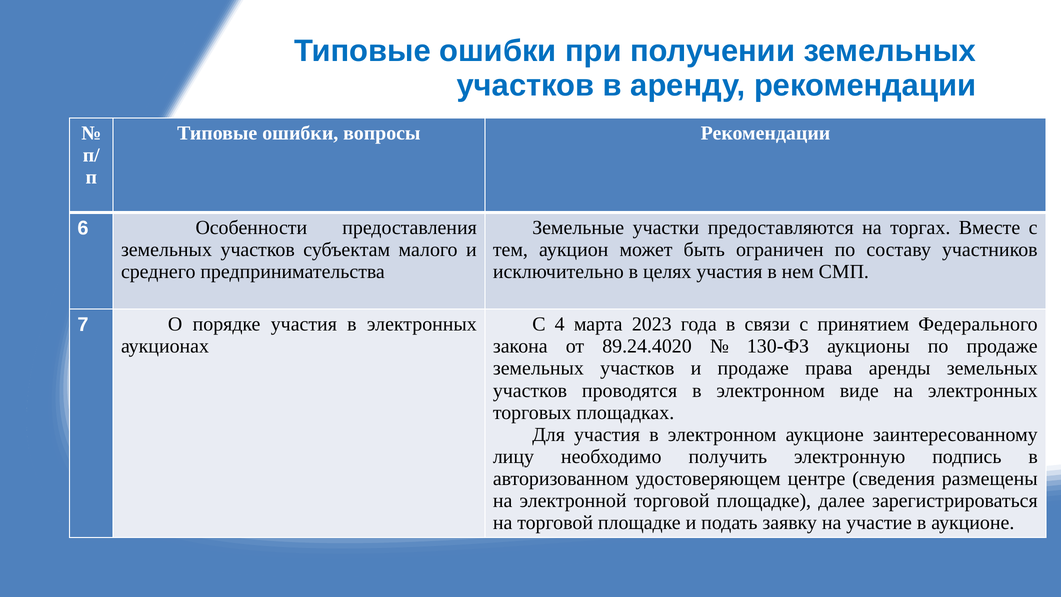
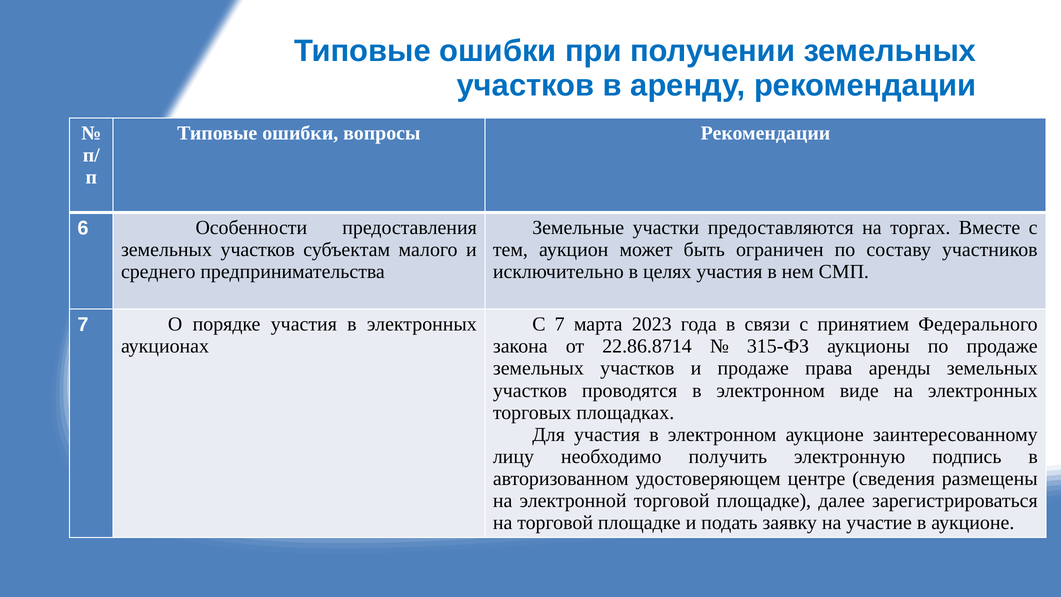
С 4: 4 -> 7 (560, 324)
89.24.4020: 89.24.4020 -> 22.86.8714 (647, 346)
130-ФЗ: 130-ФЗ -> 315-ФЗ (778, 346)
